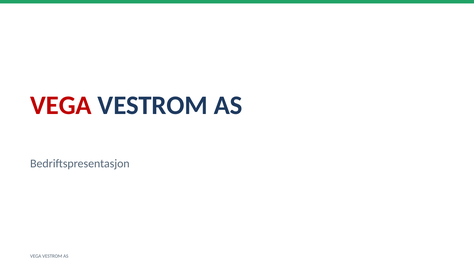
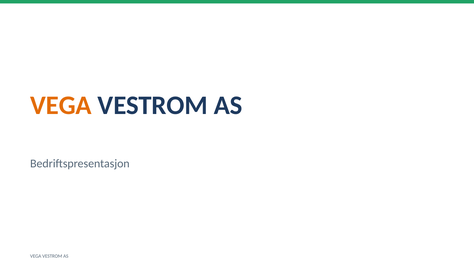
VEGA colour: red -> orange (61, 105)
